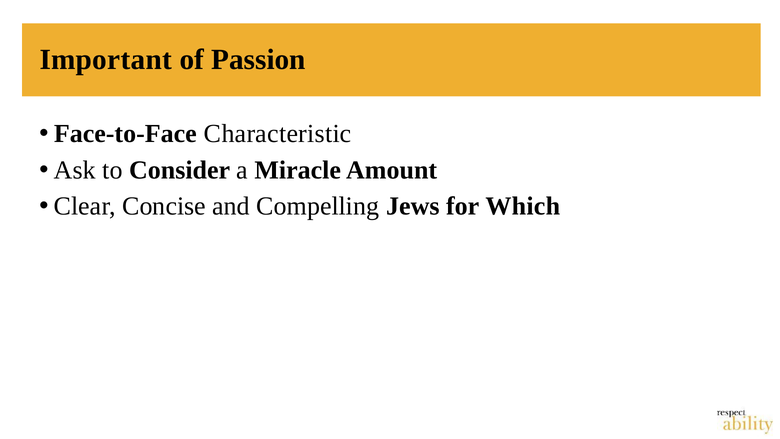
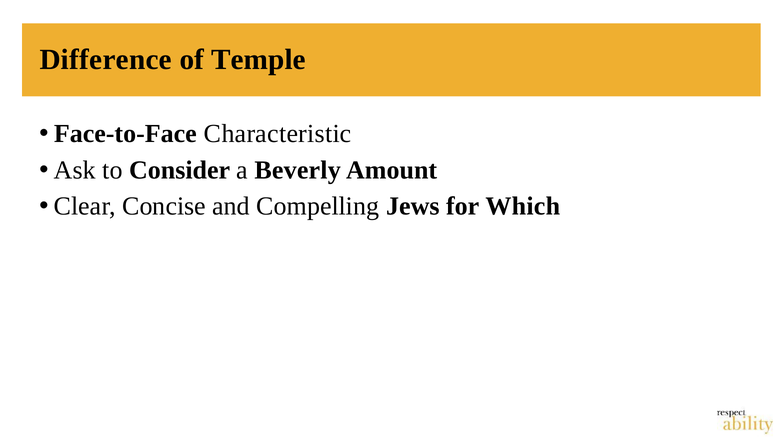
Important: Important -> Difference (106, 60)
Passion: Passion -> Temple (258, 60)
Miracle: Miracle -> Beverly (298, 170)
